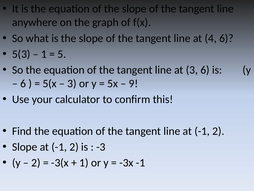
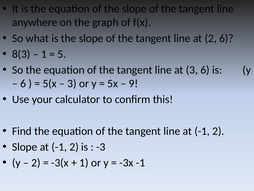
at 4: 4 -> 2 (211, 38)
5(3: 5(3 -> 8(3 (21, 54)
